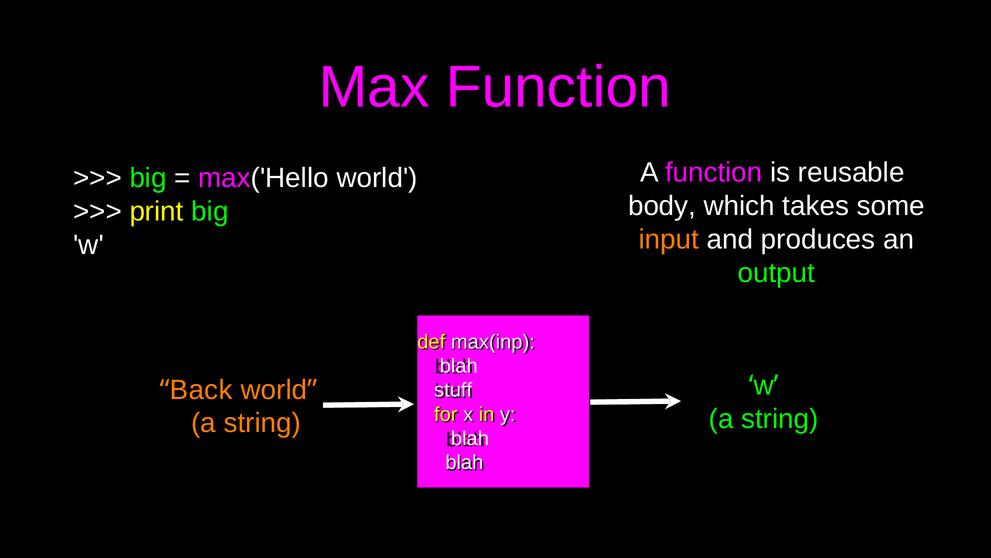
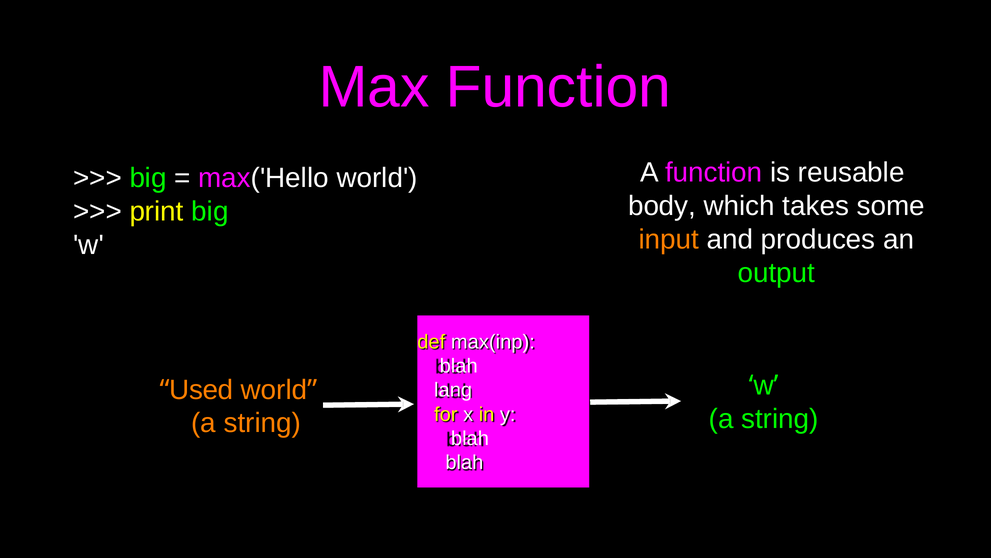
stuff: stuff -> lang (453, 390)
Back: Back -> Used (201, 390)
